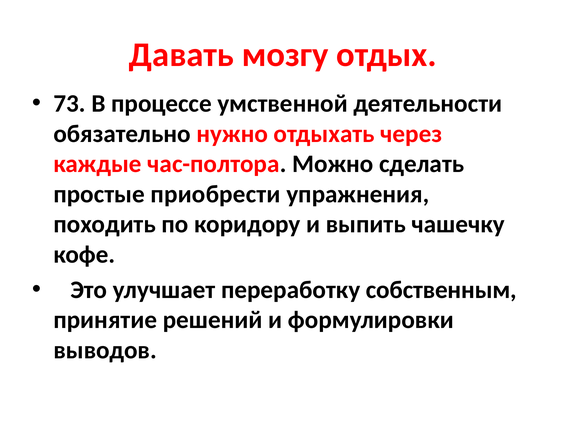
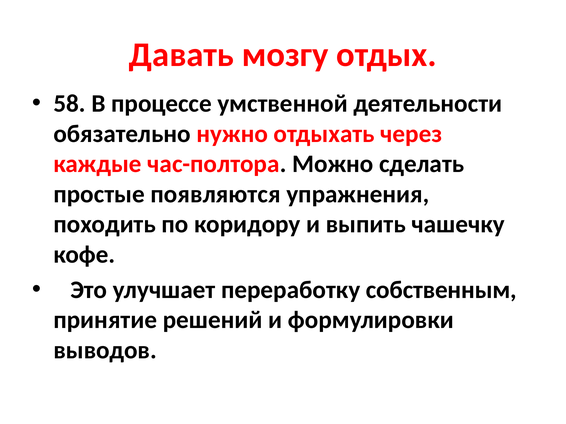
73: 73 -> 58 (70, 104)
приобрести: приобрести -> появляются (216, 194)
